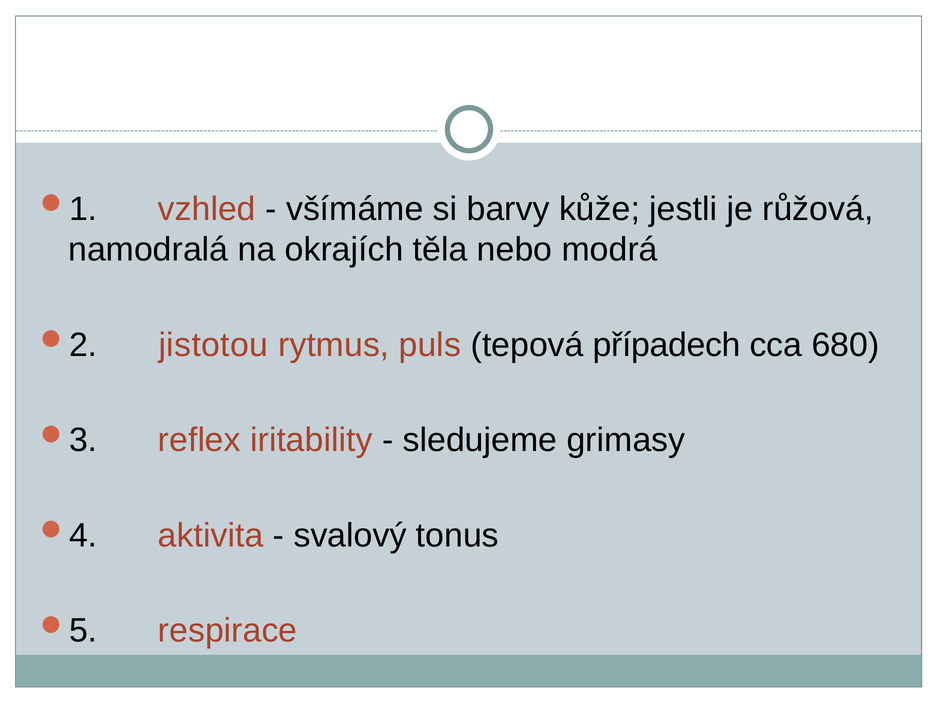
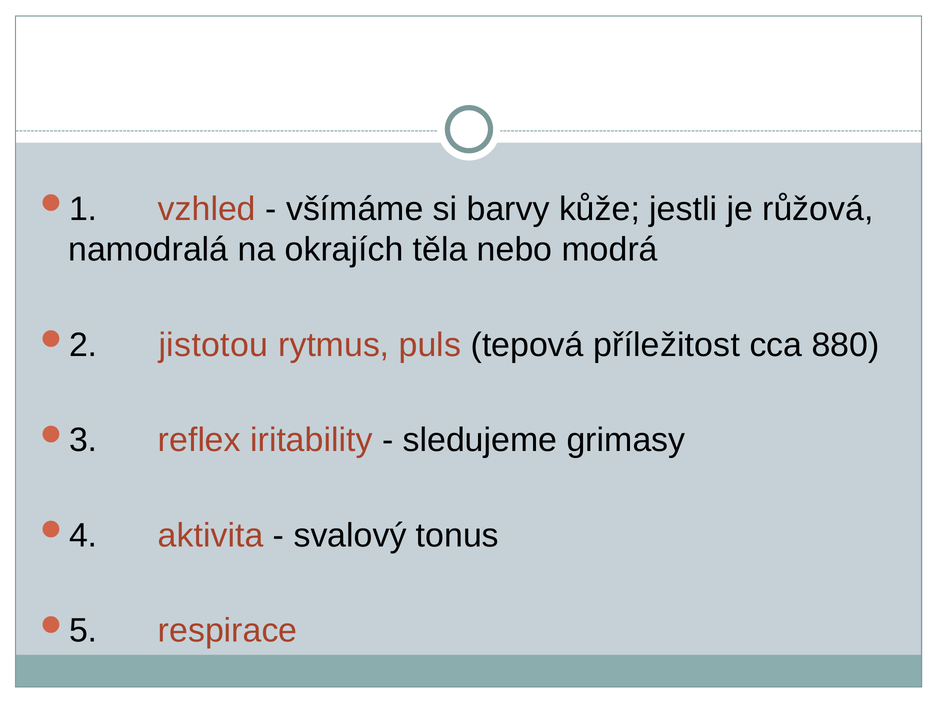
případech: případech -> příležitost (667, 345)
680: 680 -> 880 (846, 345)
